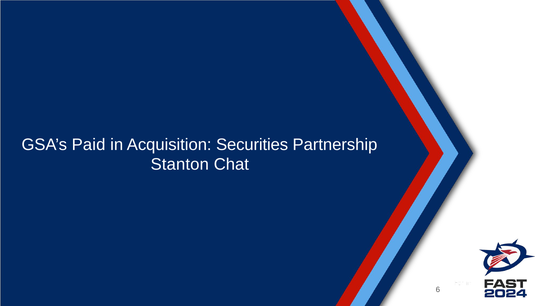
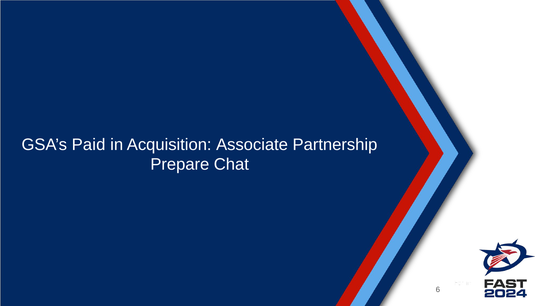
Securities: Securities -> Associate (252, 145)
Stanton: Stanton -> Prepare (180, 164)
